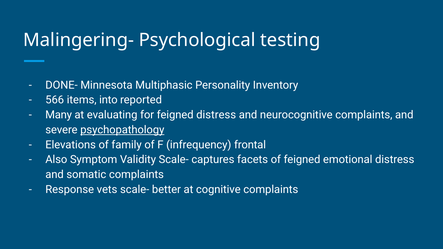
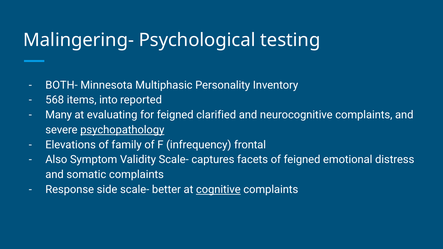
DONE-: DONE- -> BOTH- (62, 85)
566: 566 -> 568 (55, 100)
feigned distress: distress -> clarified (216, 115)
vets: vets -> side (107, 190)
cognitive underline: none -> present (218, 190)
